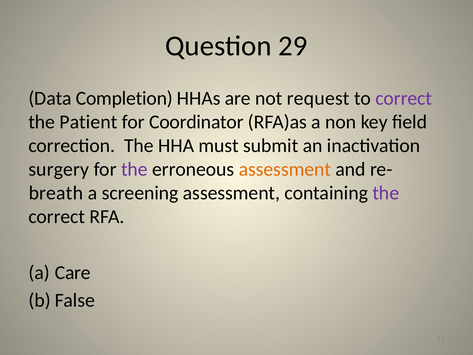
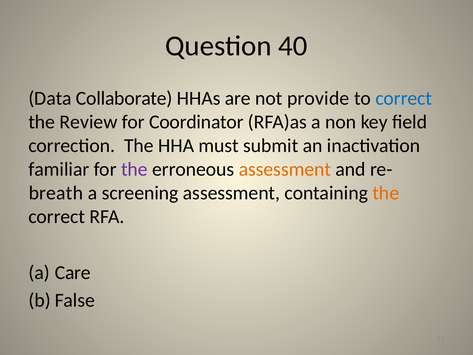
29: 29 -> 40 (293, 46)
Completion: Completion -> Collaborate (124, 98)
request: request -> provide (318, 98)
correct colour: purple -> blue (404, 98)
Patient: Patient -> Review (88, 122)
surgery: surgery -> familiar (59, 169)
the colour: purple -> orange (386, 193)
